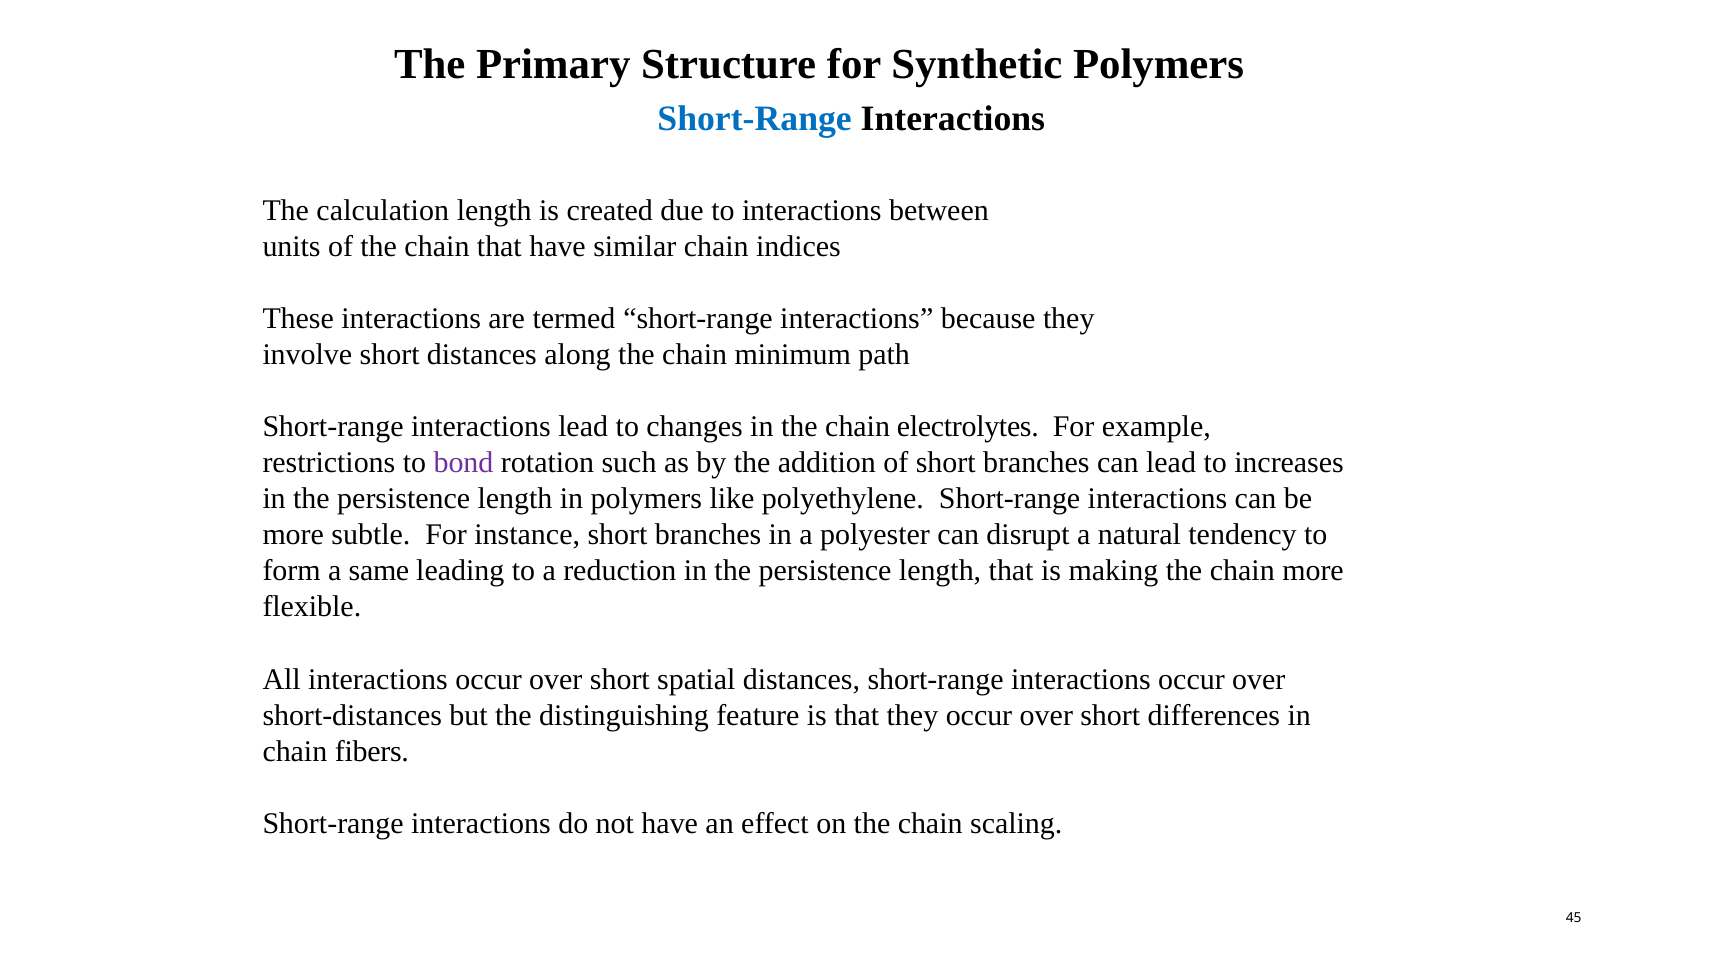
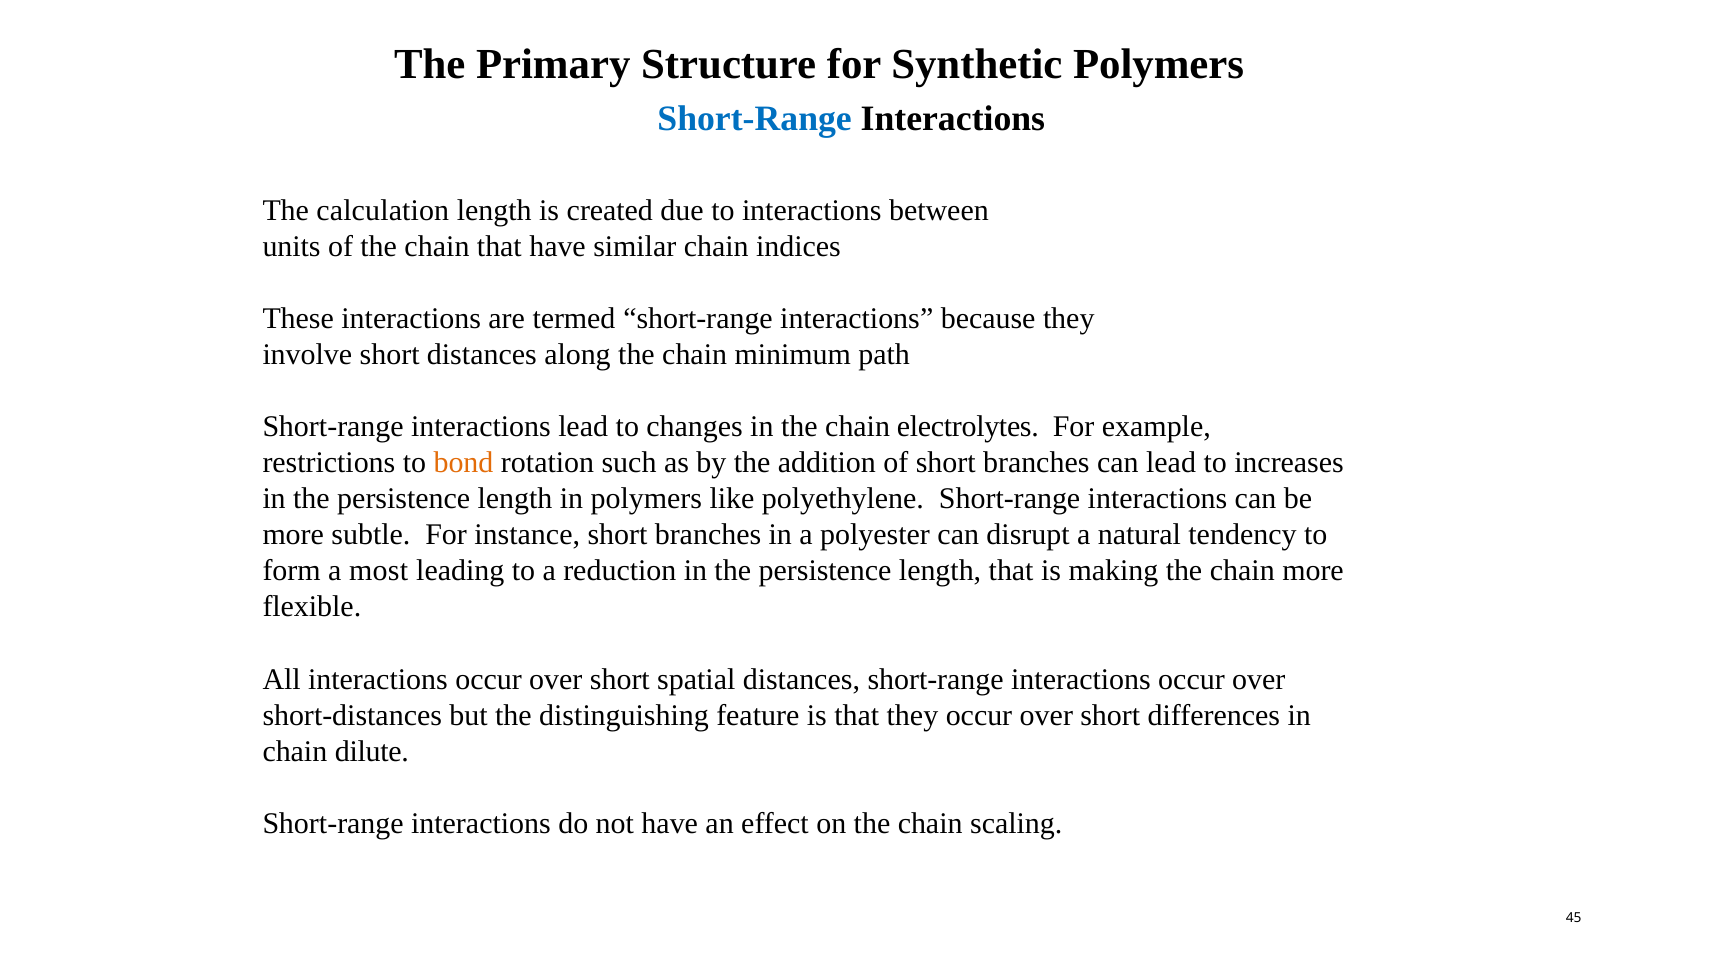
bond colour: purple -> orange (464, 463)
same: same -> most (379, 571)
fibers: fibers -> dilute (372, 751)
